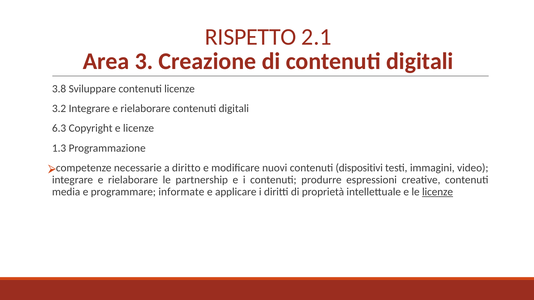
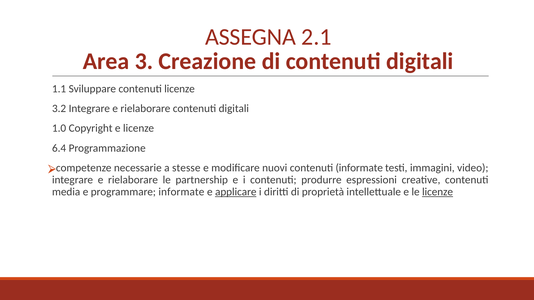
RISPETTO: RISPETTO -> ASSEGNA (251, 37)
3.8: 3.8 -> 1.1 (59, 89)
6.3: 6.3 -> 1.0 (59, 128)
1.3: 1.3 -> 6.4 (59, 148)
diritto: diritto -> stesse (186, 168)
contenuti dispositivi: dispositivi -> informate (359, 168)
applicare underline: none -> present (236, 192)
